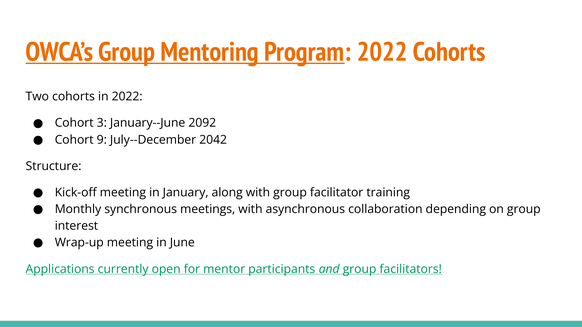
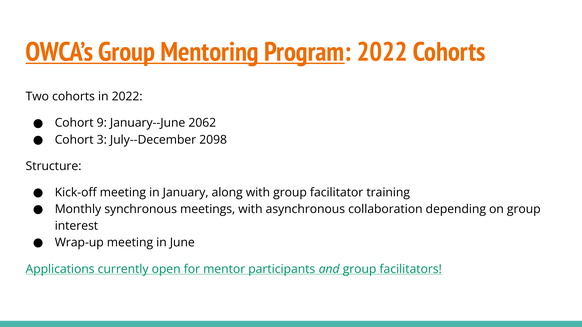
3: 3 -> 9 (102, 123)
2092: 2092 -> 2062 (202, 123)
9: 9 -> 3 (102, 140)
2042: 2042 -> 2098 (213, 140)
